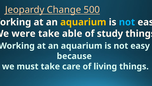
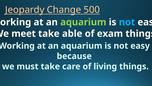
aquarium colour: yellow -> light green (83, 22)
were: were -> meet (24, 33)
study: study -> exam (110, 33)
